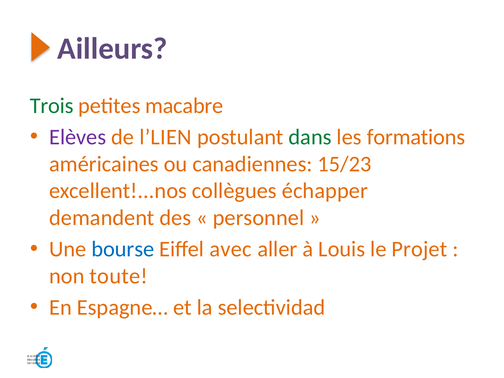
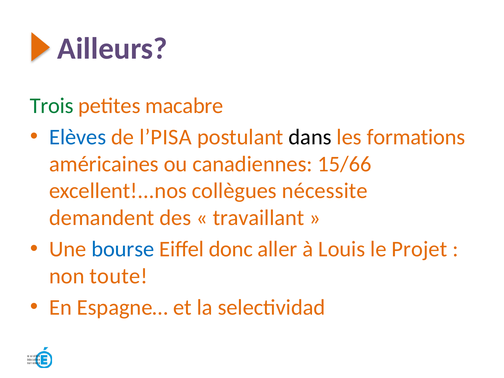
Elèves colour: purple -> blue (78, 137)
l’LIEN: l’LIEN -> l’PISA (166, 137)
dans colour: green -> black (310, 137)
15/23: 15/23 -> 15/66 (345, 164)
échapper: échapper -> nécessite (325, 191)
personnel: personnel -> travaillant (259, 218)
avec: avec -> donc (231, 249)
